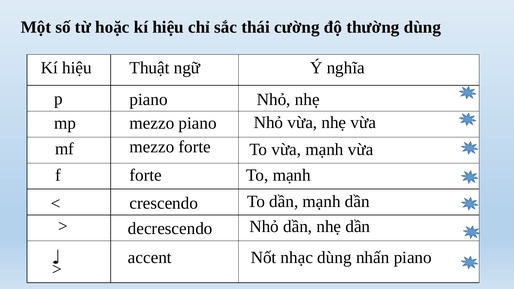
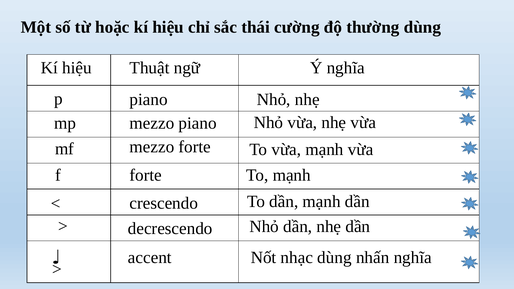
nhấn piano: piano -> nghĩa (413, 257)
